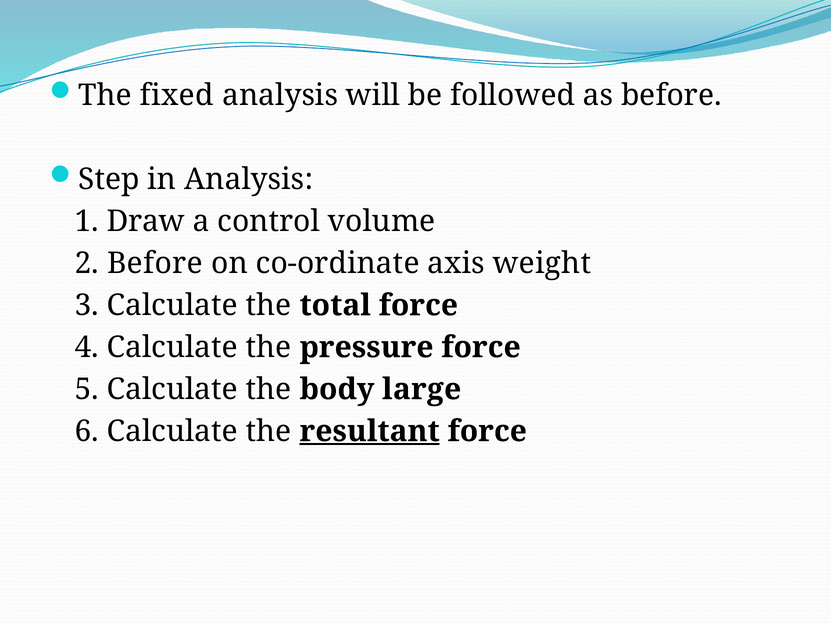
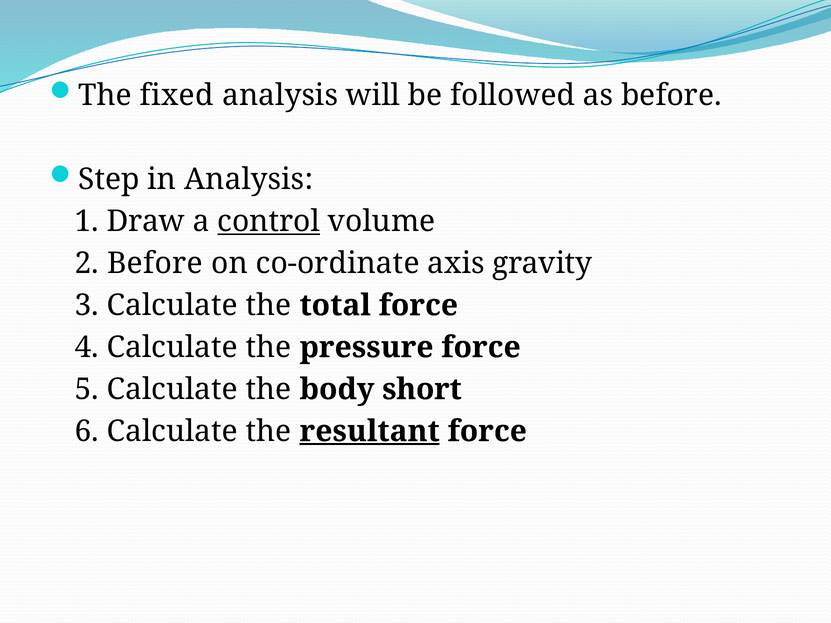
control underline: none -> present (269, 222)
weight: weight -> gravity (542, 264)
large: large -> short (422, 389)
